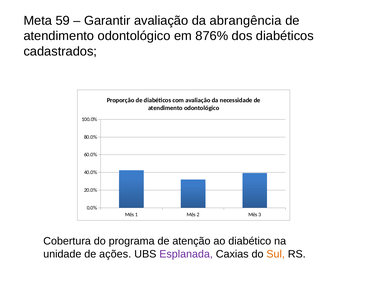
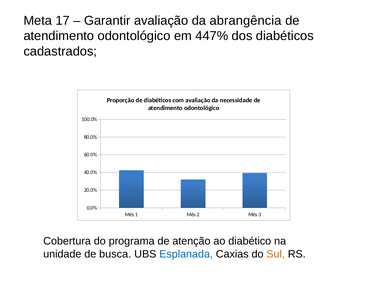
59: 59 -> 17 (63, 21)
876%: 876% -> 447% (212, 36)
ações: ações -> busca (115, 254)
Esplanada colour: purple -> blue (186, 254)
